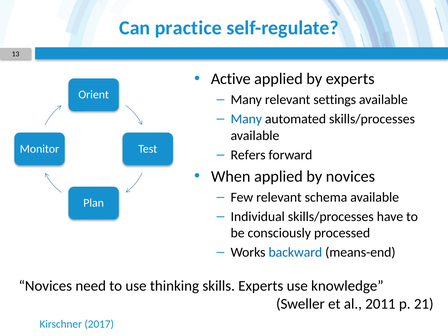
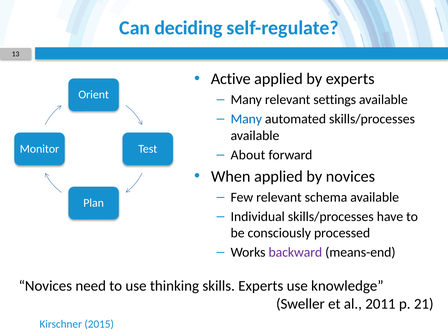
practice: practice -> deciding (189, 28)
Refers: Refers -> About (248, 155)
backward colour: blue -> purple (295, 252)
2017: 2017 -> 2015 (99, 324)
